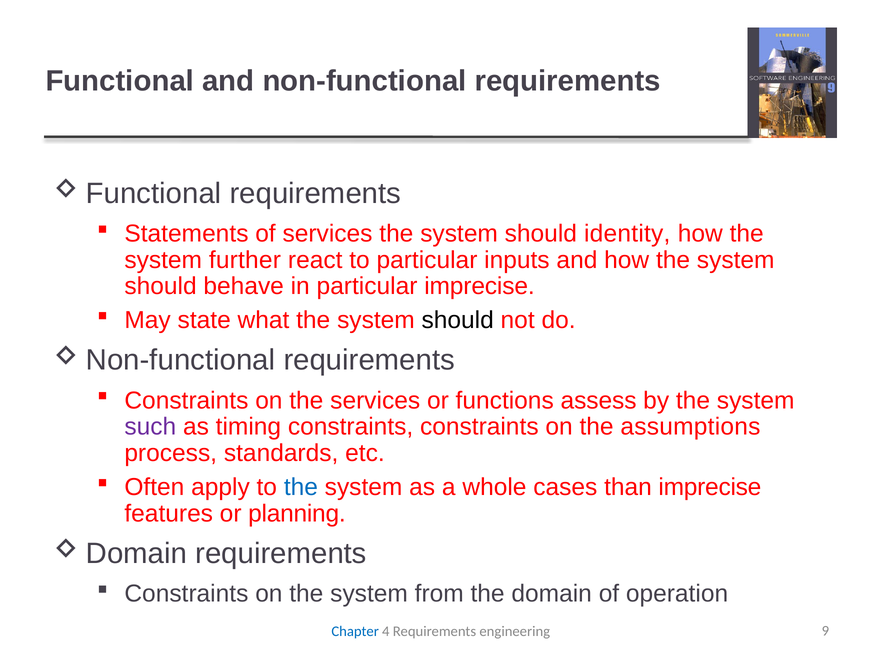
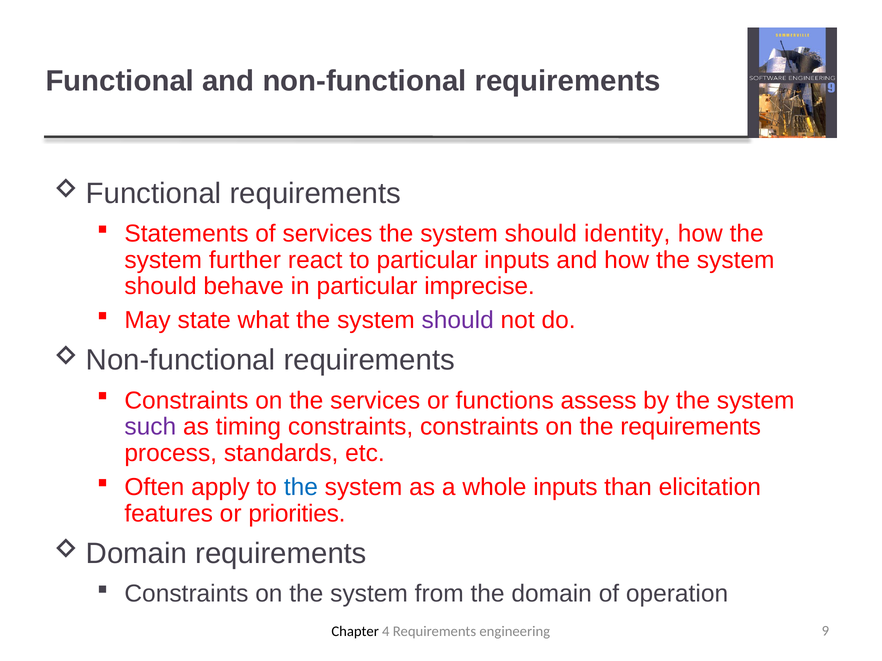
should colour: black -> purple (458, 320)
the assumptions: assumptions -> requirements (691, 427)
whole cases: cases -> inputs (565, 487)
than imprecise: imprecise -> elicitation (710, 487)
planning: planning -> priorities (297, 514)
Chapter colour: blue -> black (355, 632)
